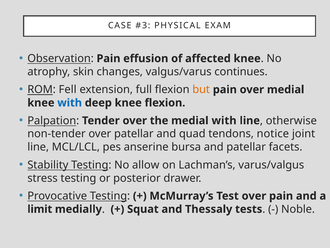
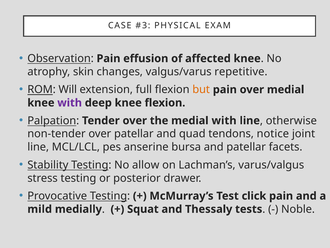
continues: continues -> repetitive (241, 72)
Fell: Fell -> Will (68, 89)
with colour: blue -> purple (70, 103)
Test over: over -> click (254, 196)
limit: limit -> mild (40, 209)
